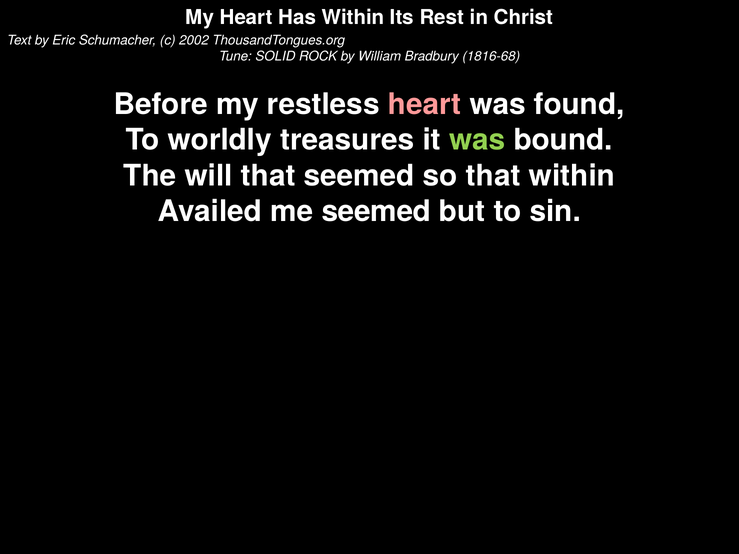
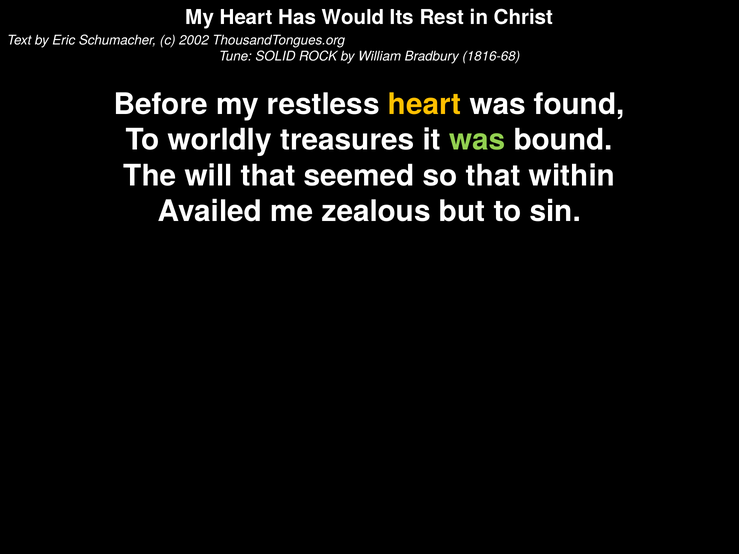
Has Within: Within -> Would (353, 17)
heart colour: pink -> yellow (424, 104)
me seemed: seemed -> zealous (376, 212)
